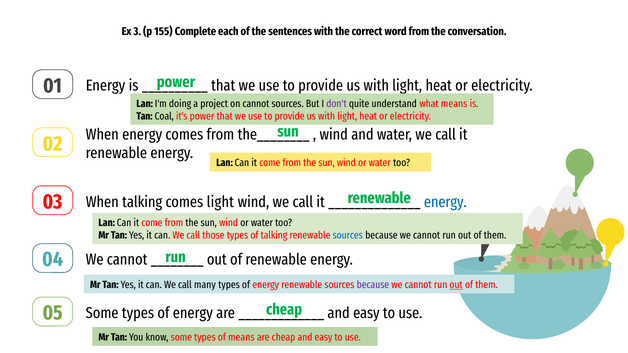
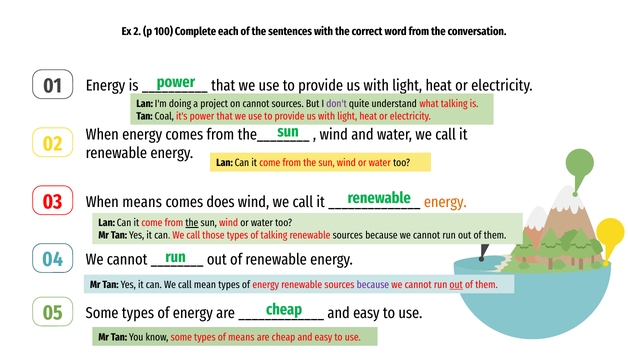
3: 3 -> 2 (137, 32)
155: 155 -> 100 (163, 32)
what means: means -> talking (454, 104)
When talking: talking -> means (142, 202)
comes light: light -> does (221, 202)
energy colour: blue -> orange (445, 202)
the underline: none -> present (192, 223)
sources colour: blue -> black (348, 236)
many: many -> mean (205, 285)
